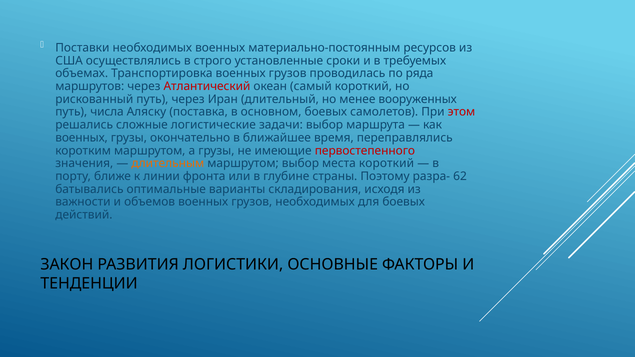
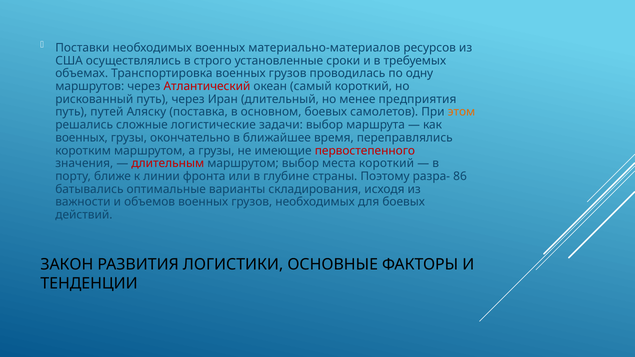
материально-постоянным: материально-постоянным -> материально-материалов (324, 48)
ряда: ряда -> одну (419, 74)
вооруженных: вооруженных -> предприятия (417, 99)
числа: числа -> путей (107, 112)
этом colour: red -> orange (461, 112)
длительным colour: orange -> red (168, 164)
62: 62 -> 86 (460, 176)
